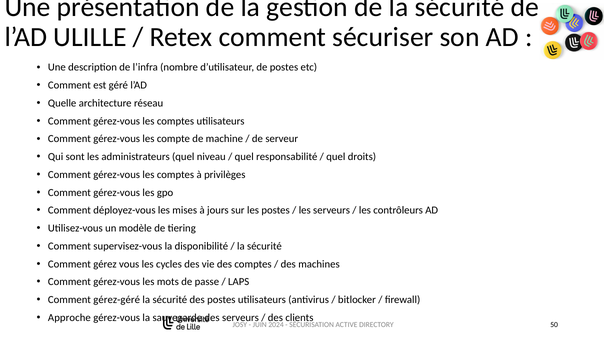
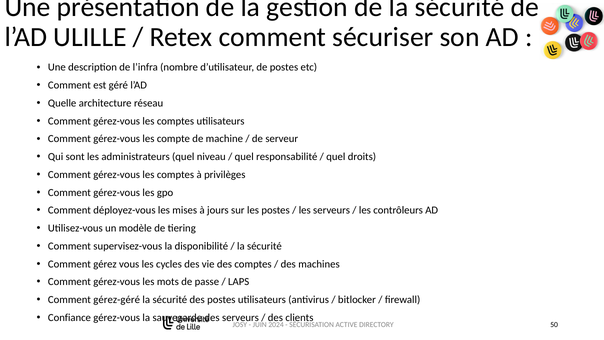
Approche: Approche -> Confiance (69, 317)
